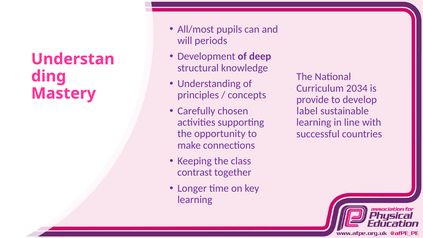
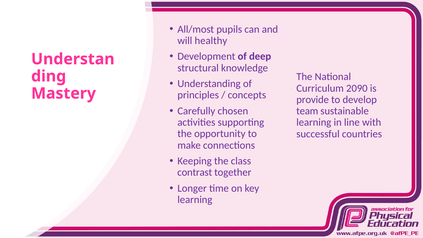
periods: periods -> healthy (211, 41)
2034: 2034 -> 2090 (357, 88)
label: label -> team (307, 111)
